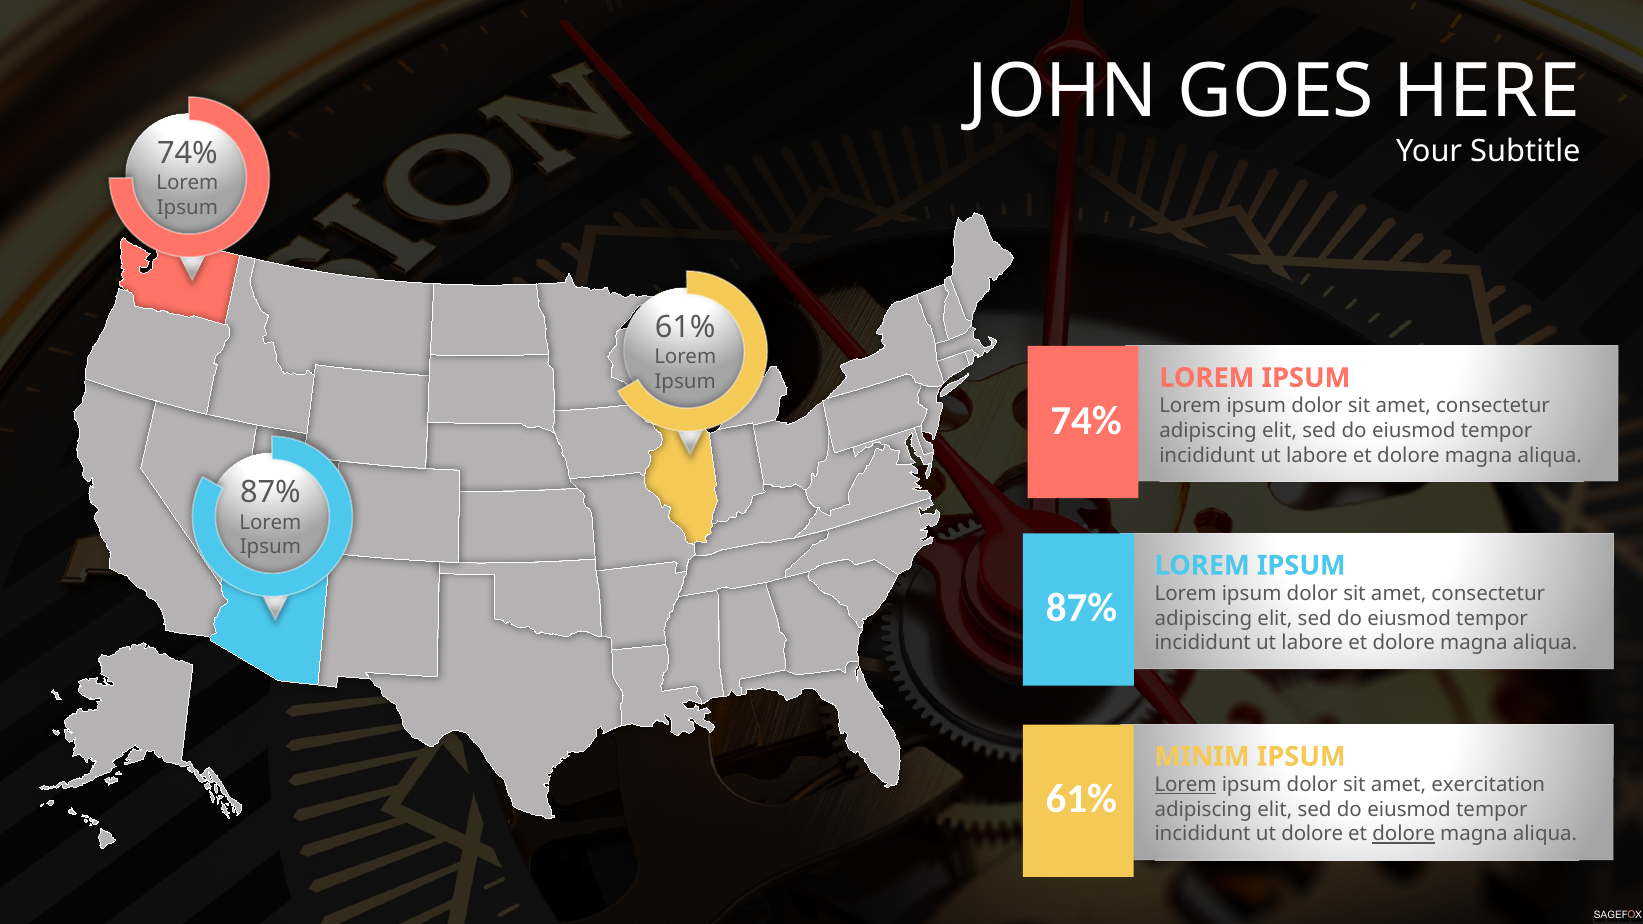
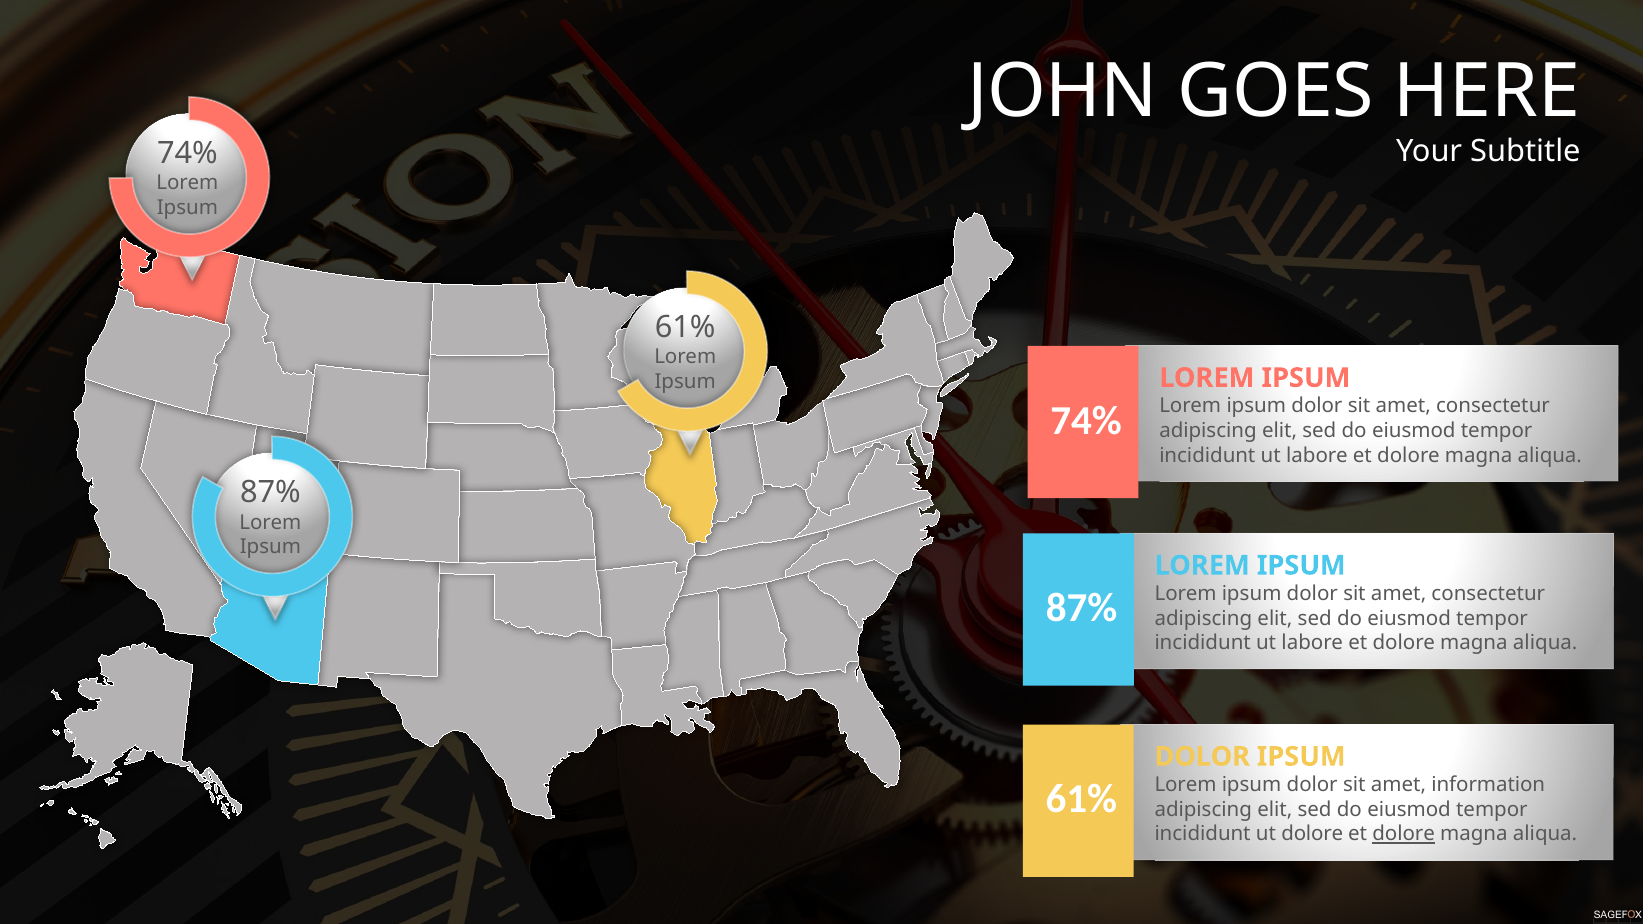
MINIM: MINIM -> DOLOR (1202, 757)
Lorem underline: present -> none (1186, 785)
exercitation: exercitation -> information (1488, 785)
